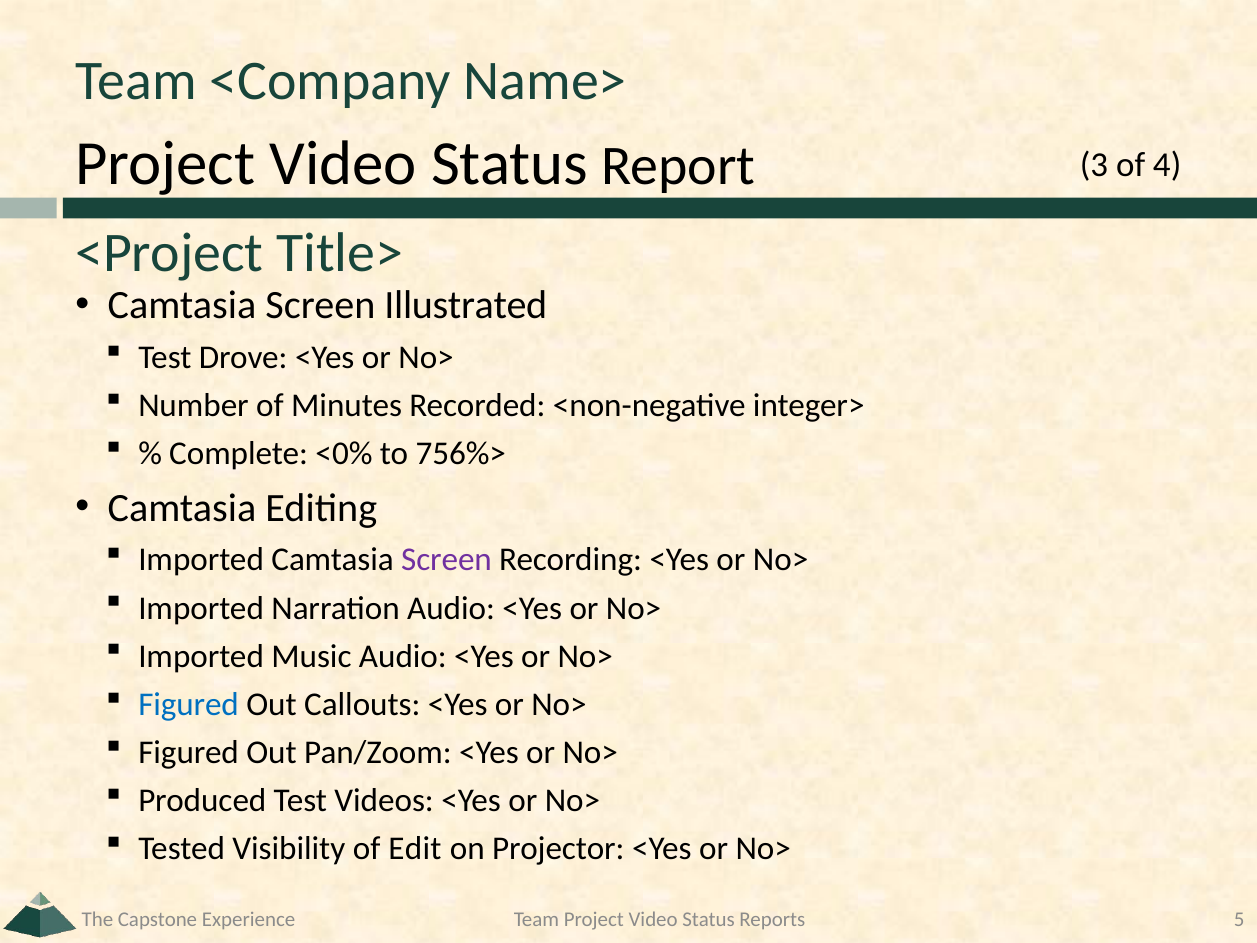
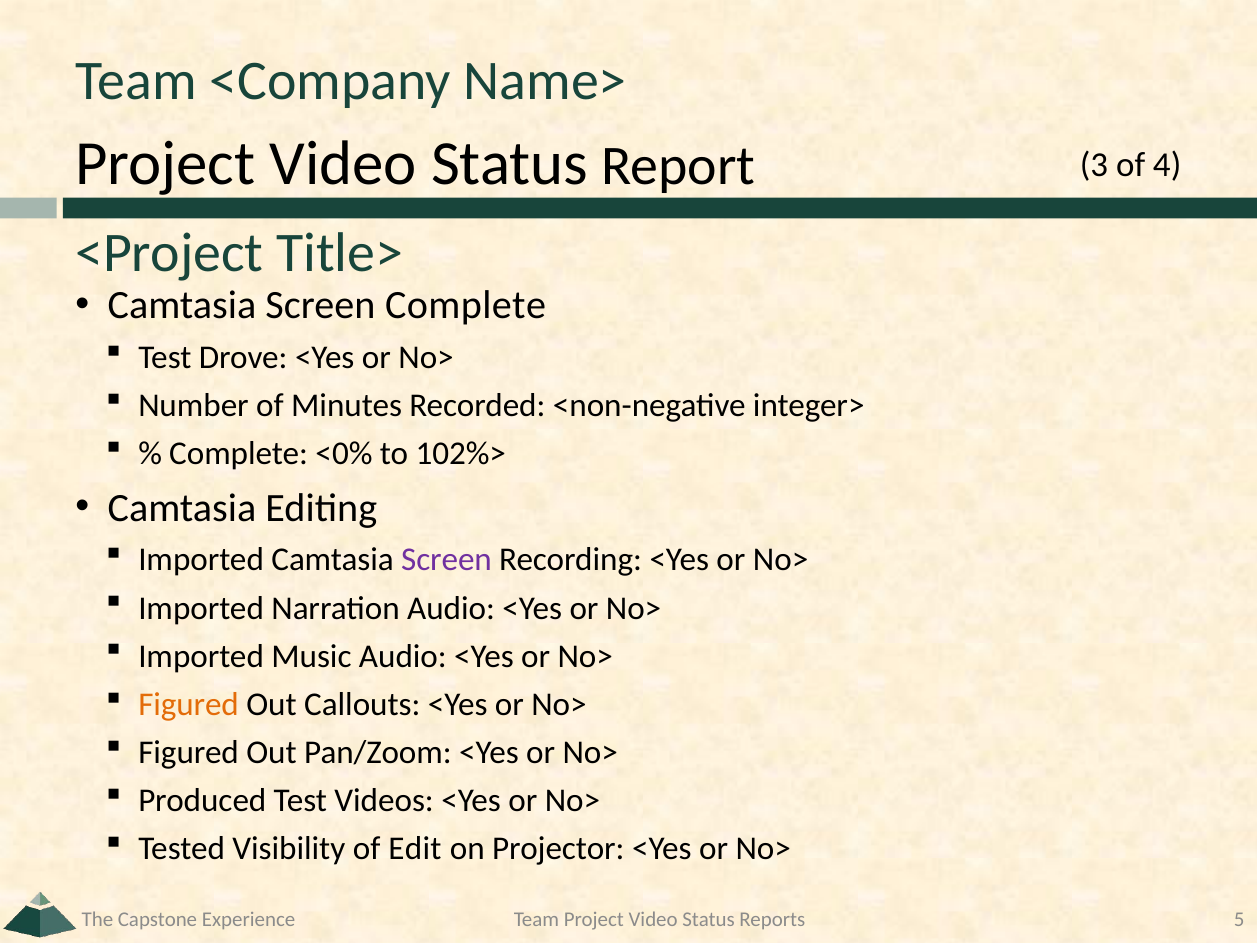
Screen Illustrated: Illustrated -> Complete (465, 306)
756%>: 756%> -> 102%> (461, 454)
Figured colour: blue -> orange (189, 704)
